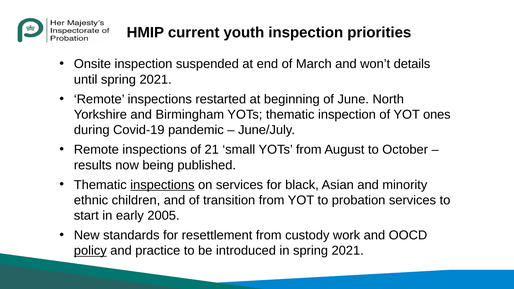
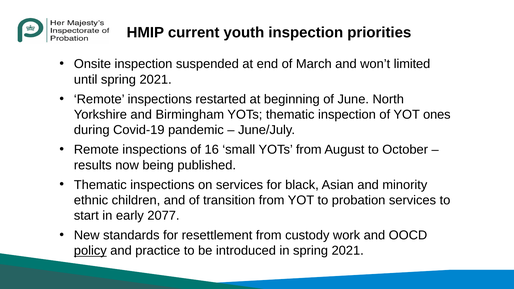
details: details -> limited (412, 64)
21: 21 -> 16 (212, 150)
inspections underline: present -> none (162, 185)
2005: 2005 -> 2077 (163, 216)
